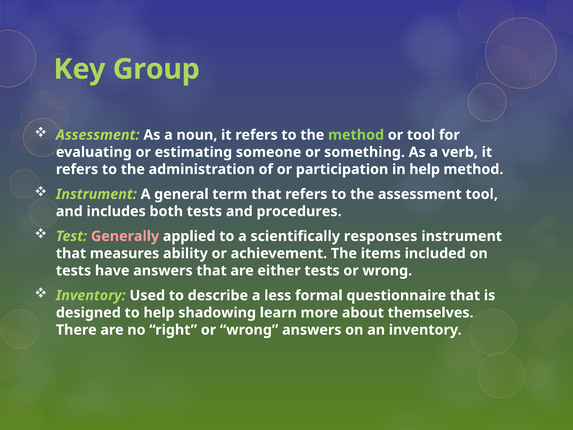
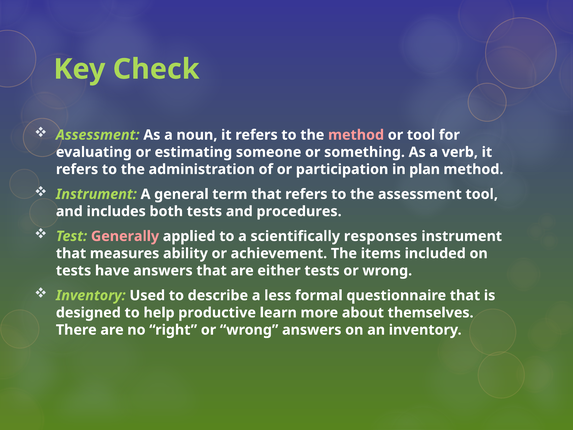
Group: Group -> Check (156, 69)
method colour: light green -> pink (356, 135)
in help: help -> plan (425, 169)
shadowing: shadowing -> productive (217, 313)
